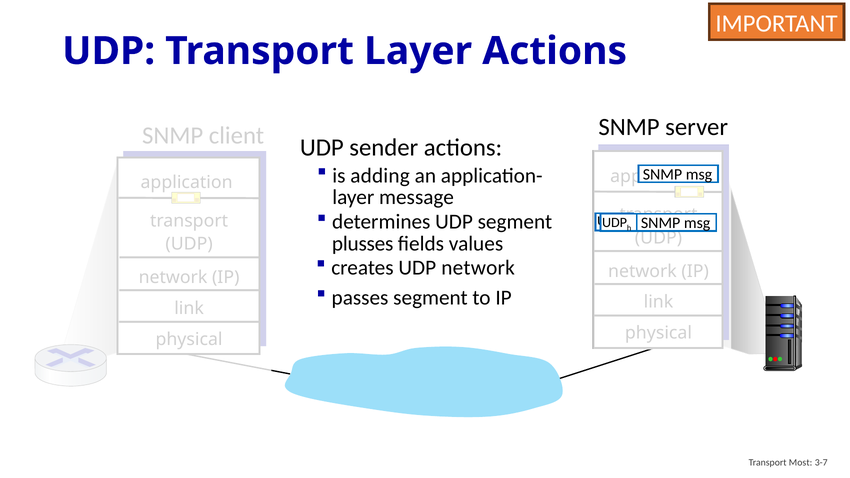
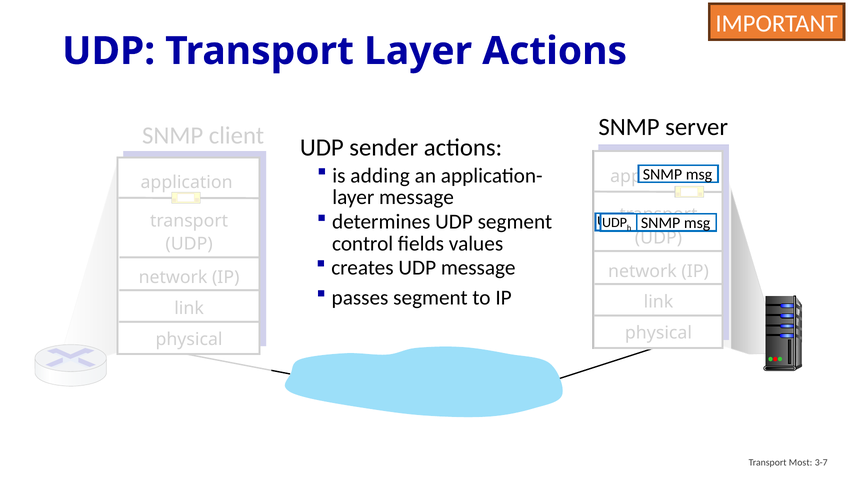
plusses: plusses -> control (363, 244)
UDP network: network -> message (478, 268)
